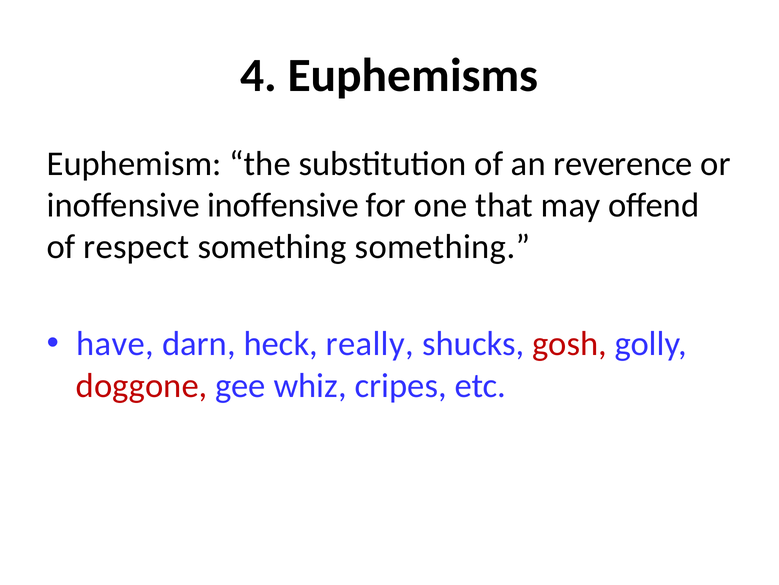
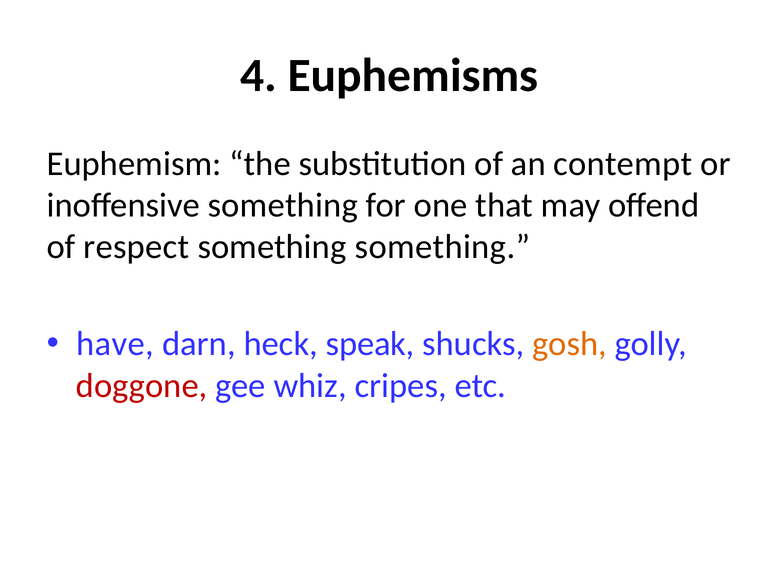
reverence: reverence -> contempt (623, 163)
inoffensive inoffensive: inoffensive -> something (283, 205)
really: really -> speak (370, 344)
gosh colour: red -> orange (569, 344)
